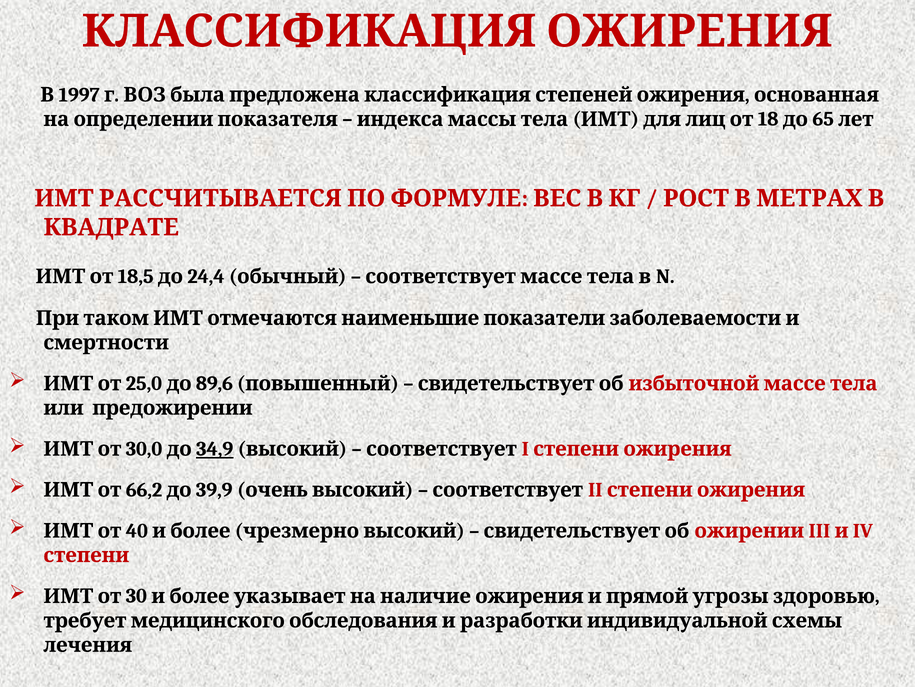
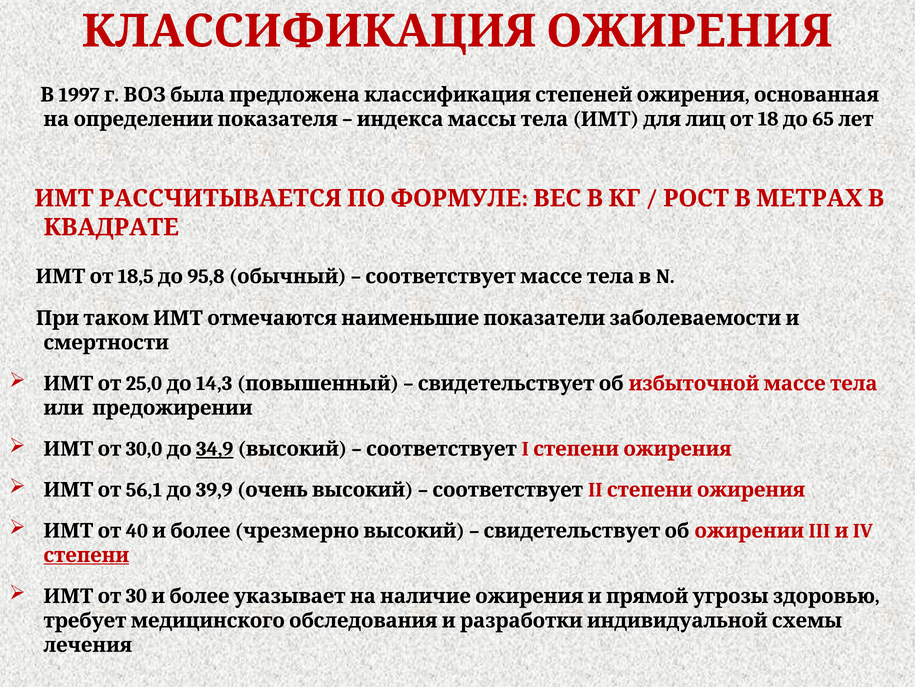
24,4: 24,4 -> 95,8 (206, 276)
89,6: 89,6 -> 14,3 (214, 383)
66,2: 66,2 -> 56,1 (144, 489)
степени underline: none -> present (86, 555)
